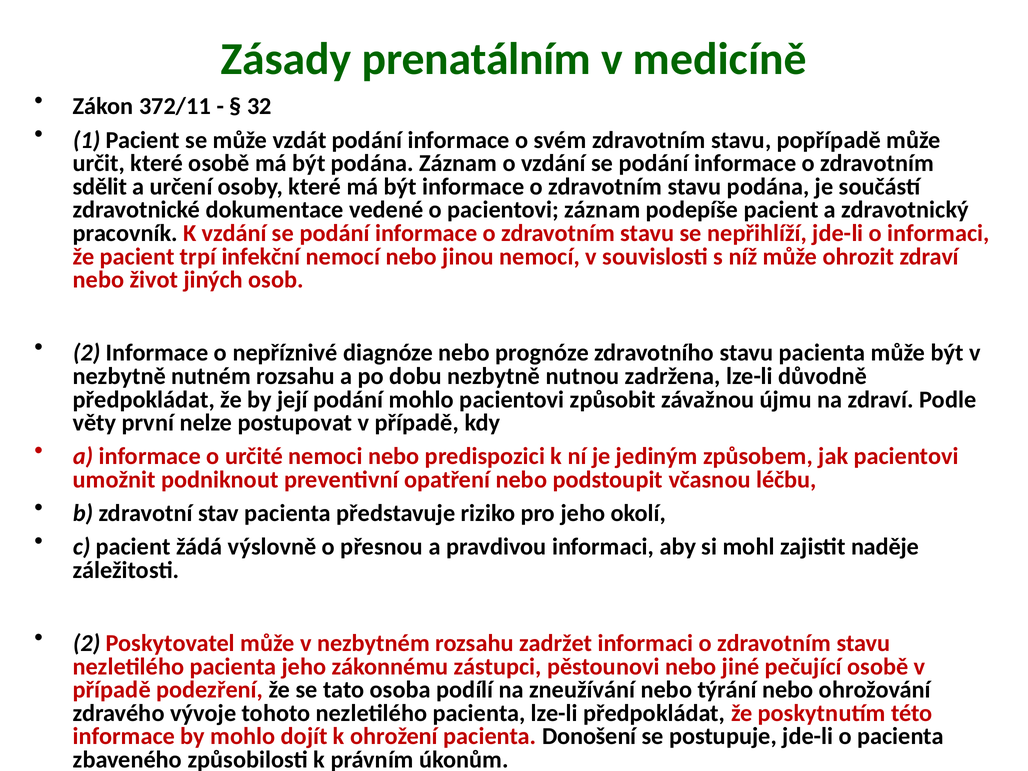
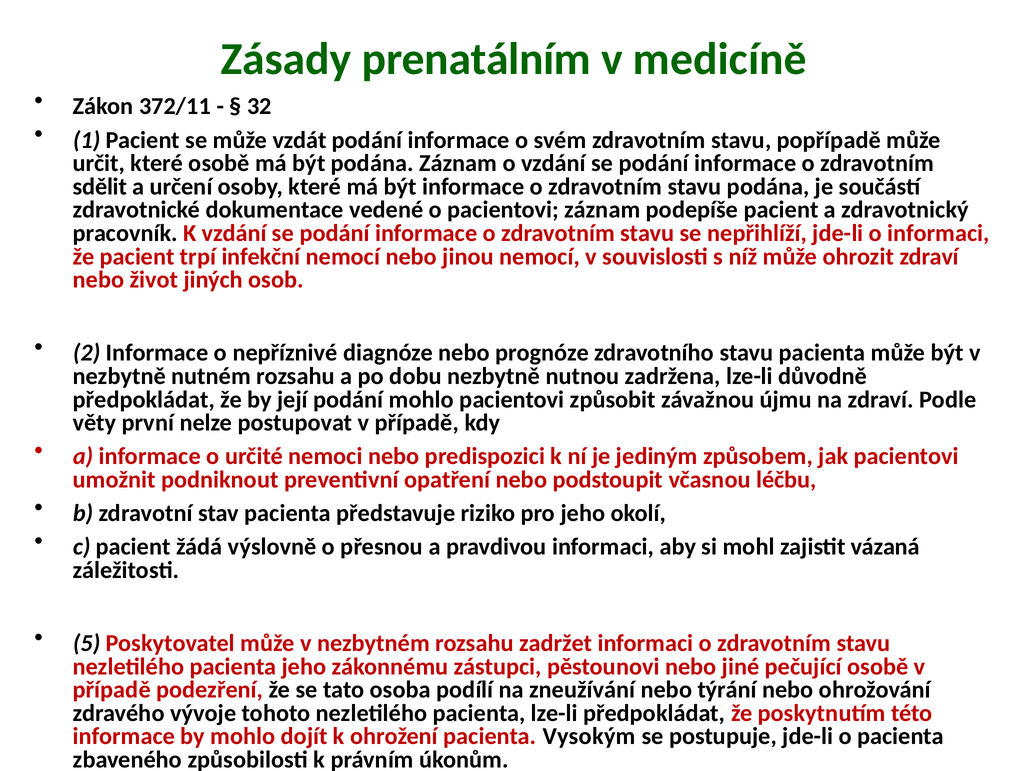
naděje: naděje -> vázaná (885, 547)
2: 2 -> 5 (87, 643)
Donošení: Donošení -> Vysokým (589, 736)
